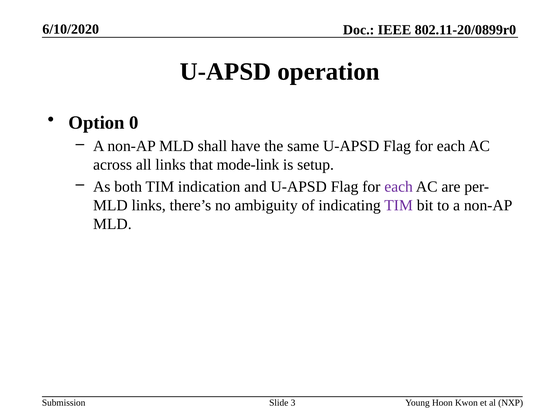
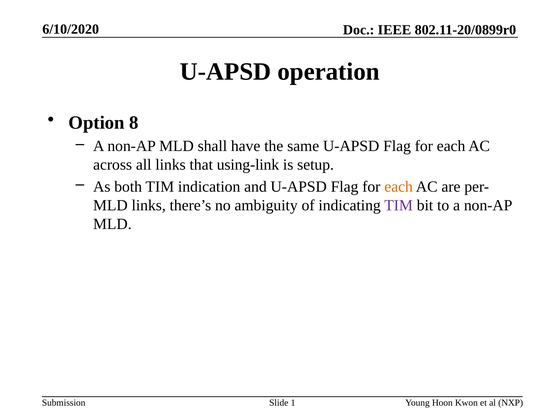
0: 0 -> 8 (134, 123)
mode-link: mode-link -> using-link (248, 165)
each colour: purple -> orange (399, 187)
3: 3 -> 1 (293, 403)
